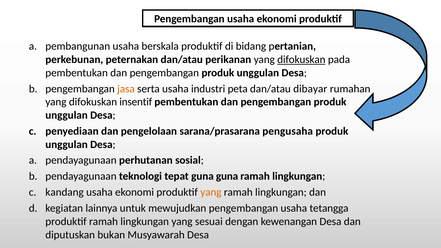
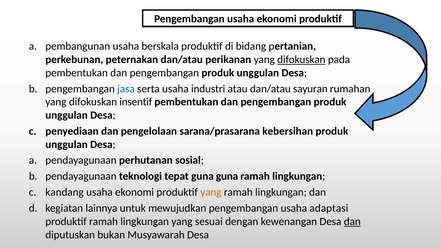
jasa colour: orange -> blue (126, 89)
peta: peta -> atau (238, 89)
dibayar: dibayar -> sayuran (310, 89)
pengusaha: pengusaha -> kebersihan (288, 131)
tetangga: tetangga -> adaptasi (329, 208)
dan underline: none -> present (352, 222)
